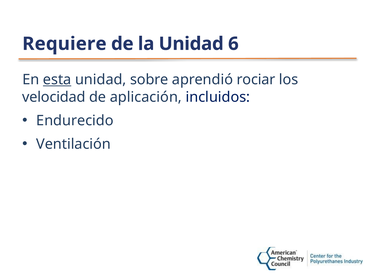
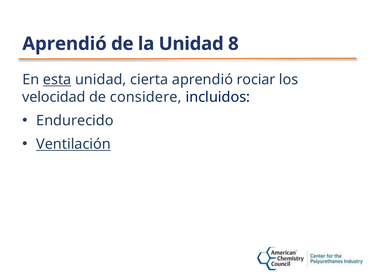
Requiere: Requiere -> Aprendió (65, 44)
6: 6 -> 8 (233, 44)
sobre: sobre -> cierta (149, 80)
aplicación: aplicación -> considere (146, 97)
Ventilación underline: none -> present (74, 144)
